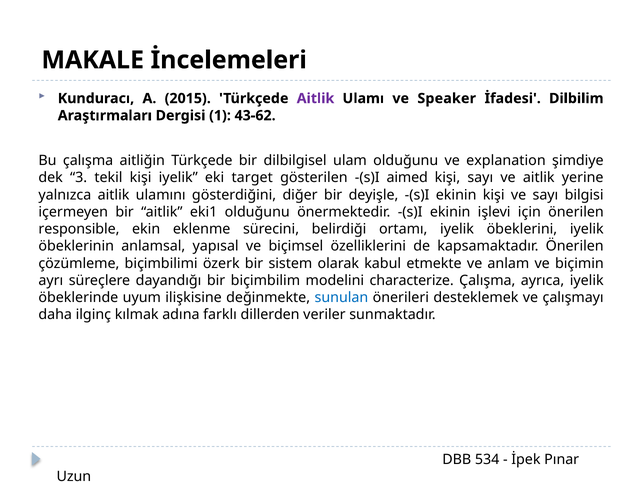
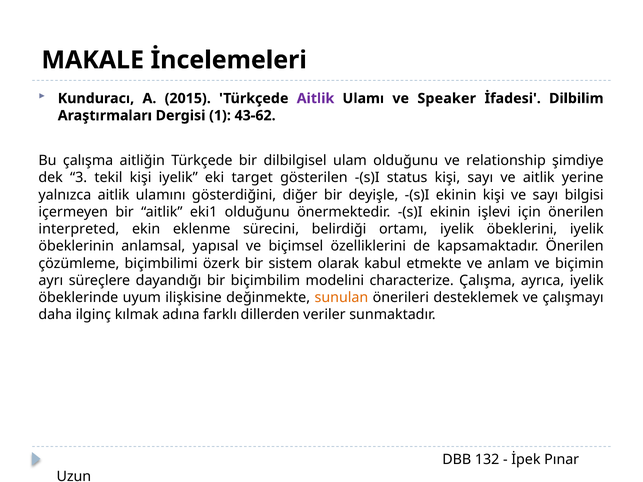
explanation: explanation -> relationship (506, 161)
aimed: aimed -> status (407, 178)
responsible: responsible -> interpreted (79, 229)
sunulan colour: blue -> orange (341, 298)
534: 534 -> 132 (487, 460)
